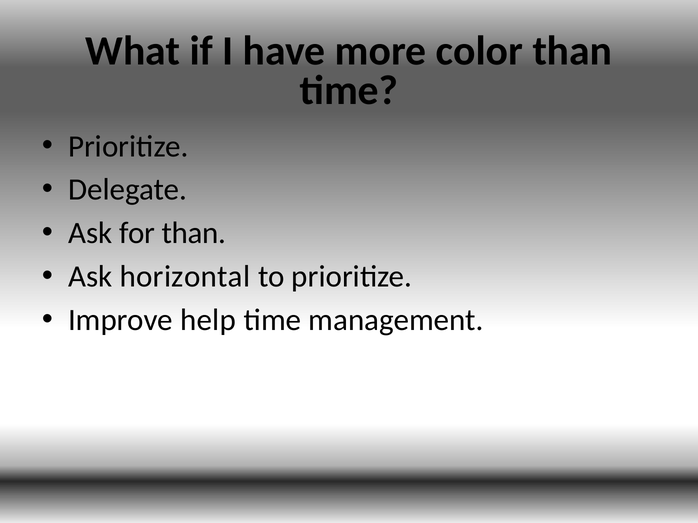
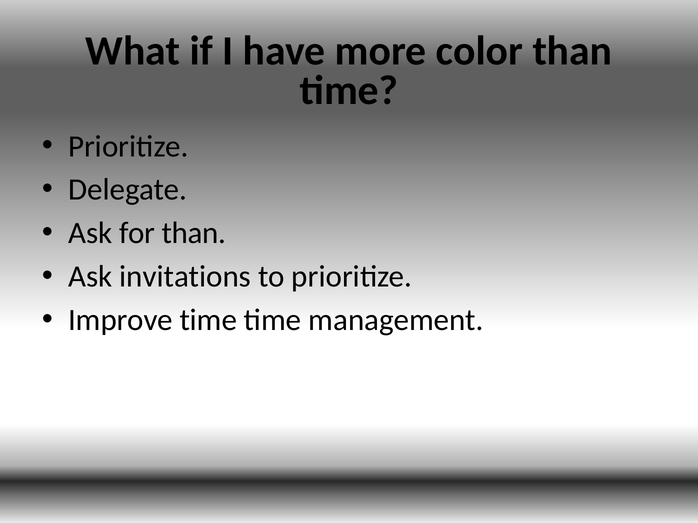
horizontal: horizontal -> invitations (185, 277)
Improve help: help -> time (208, 320)
